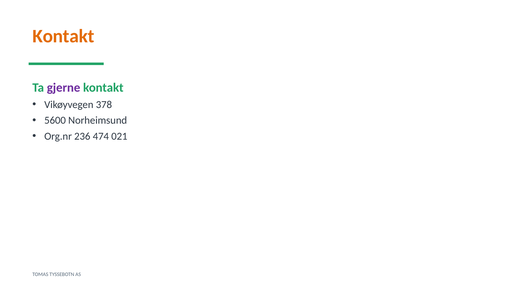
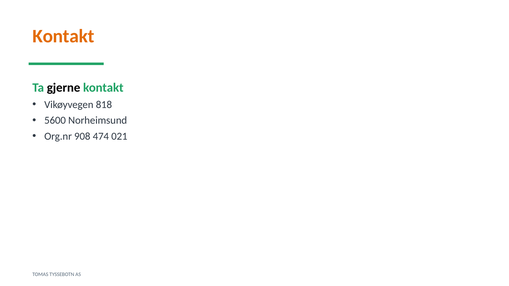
gjerne colour: purple -> black (64, 88)
378: 378 -> 818 (104, 105)
236: 236 -> 908 (82, 136)
